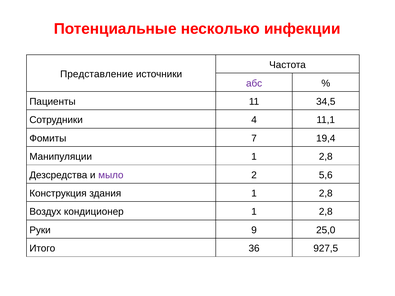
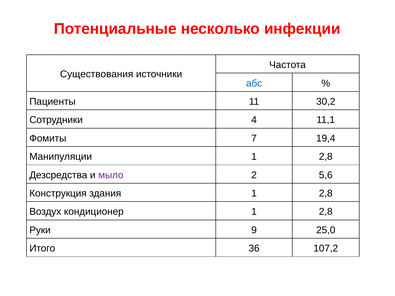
Представление: Представление -> Существования (97, 74)
абс colour: purple -> blue (254, 83)
34,5: 34,5 -> 30,2 (326, 102)
927,5: 927,5 -> 107,2 (326, 249)
